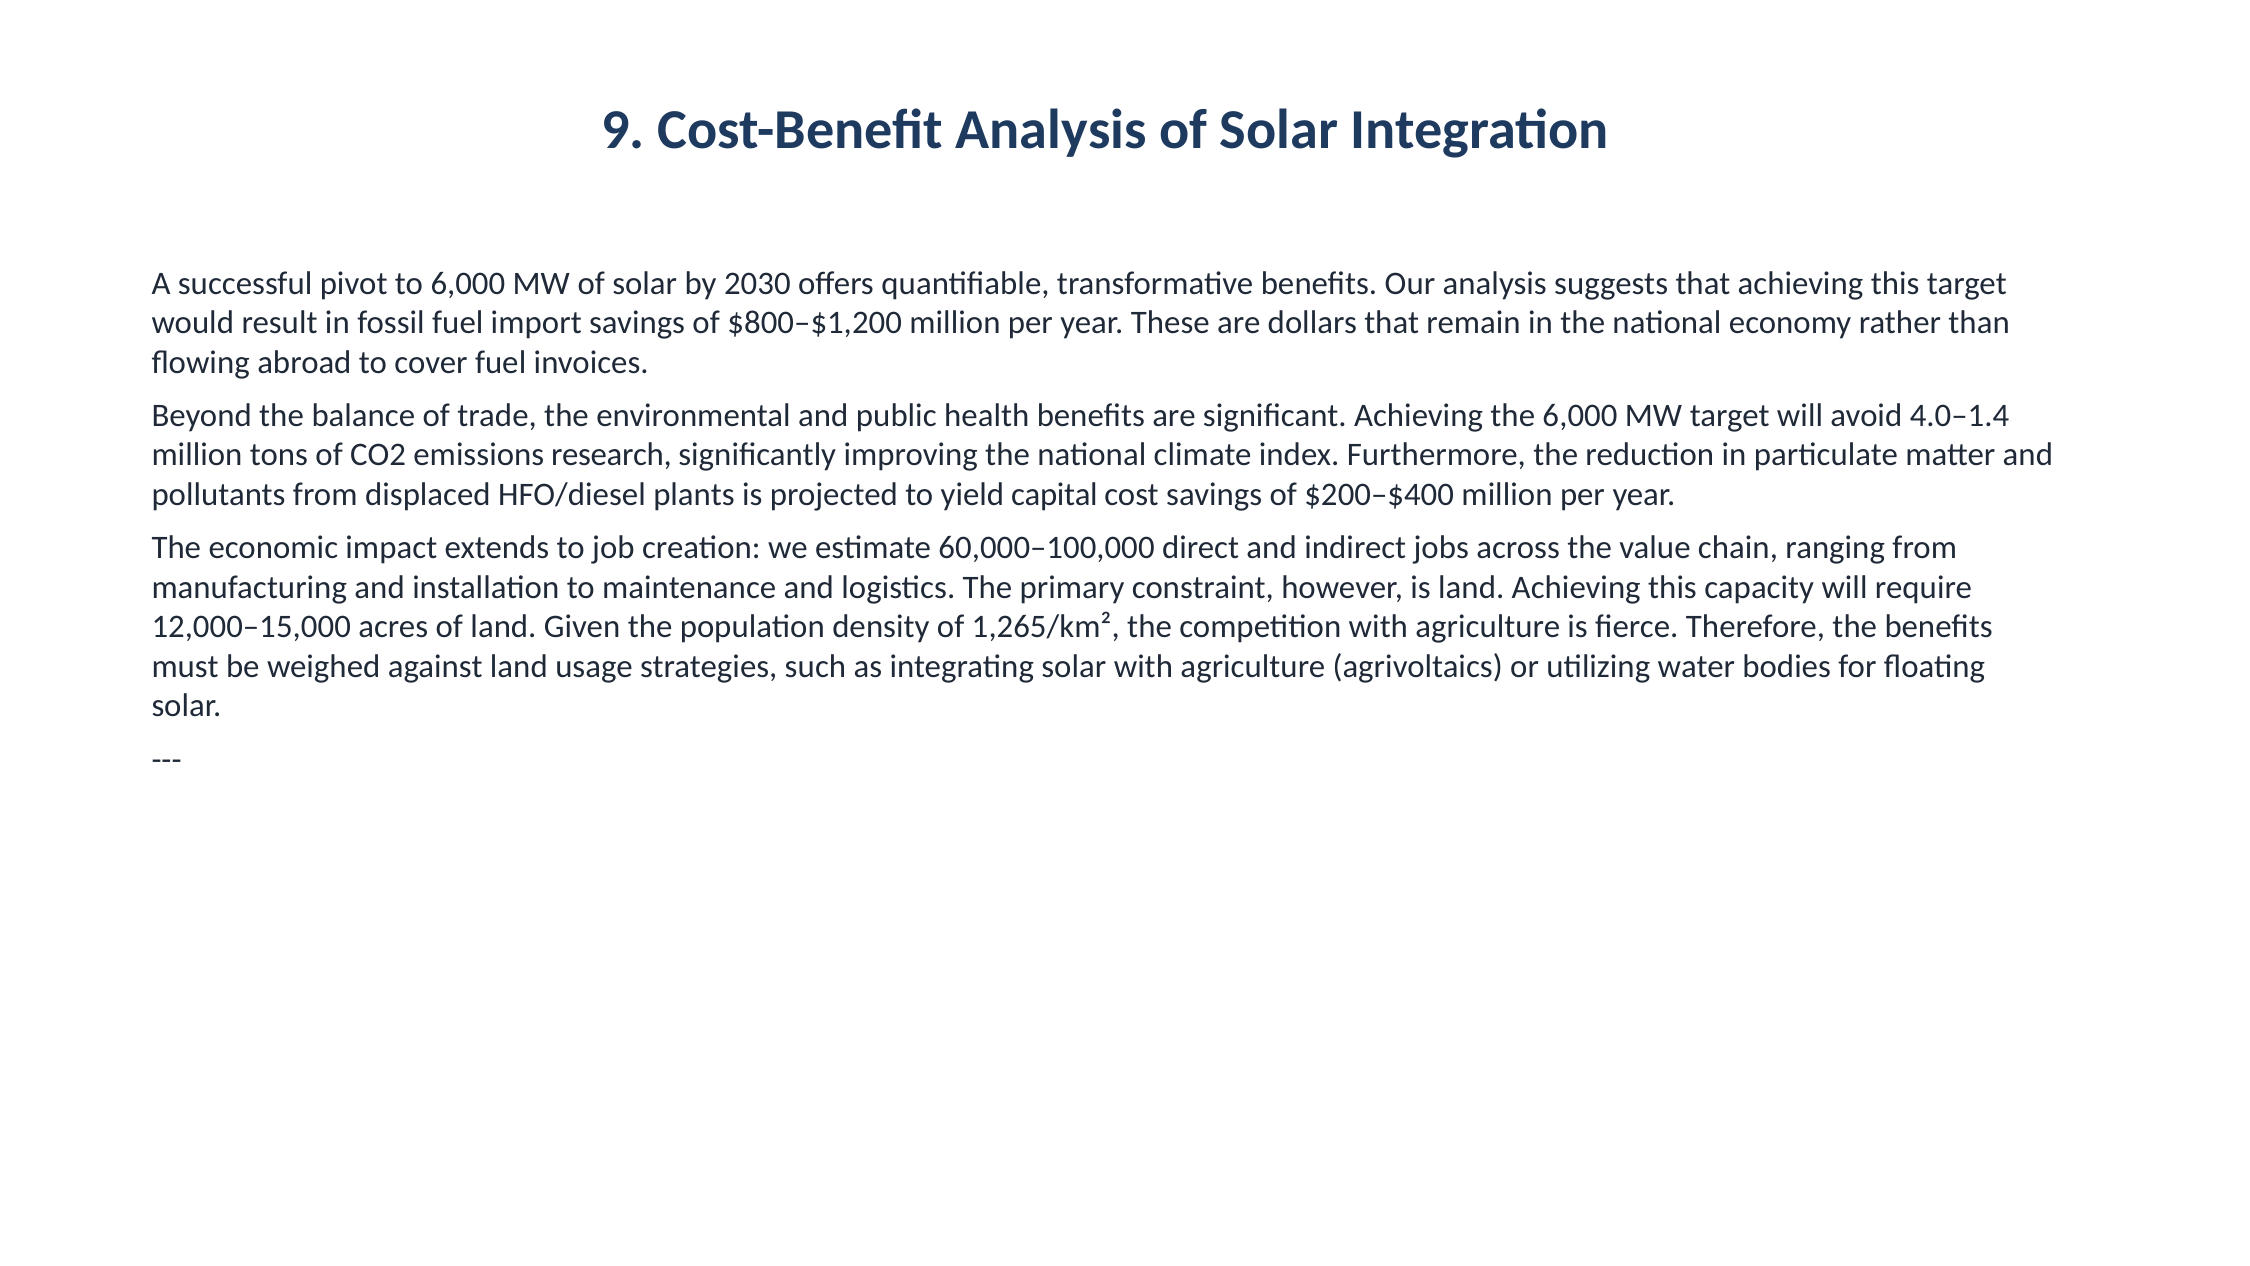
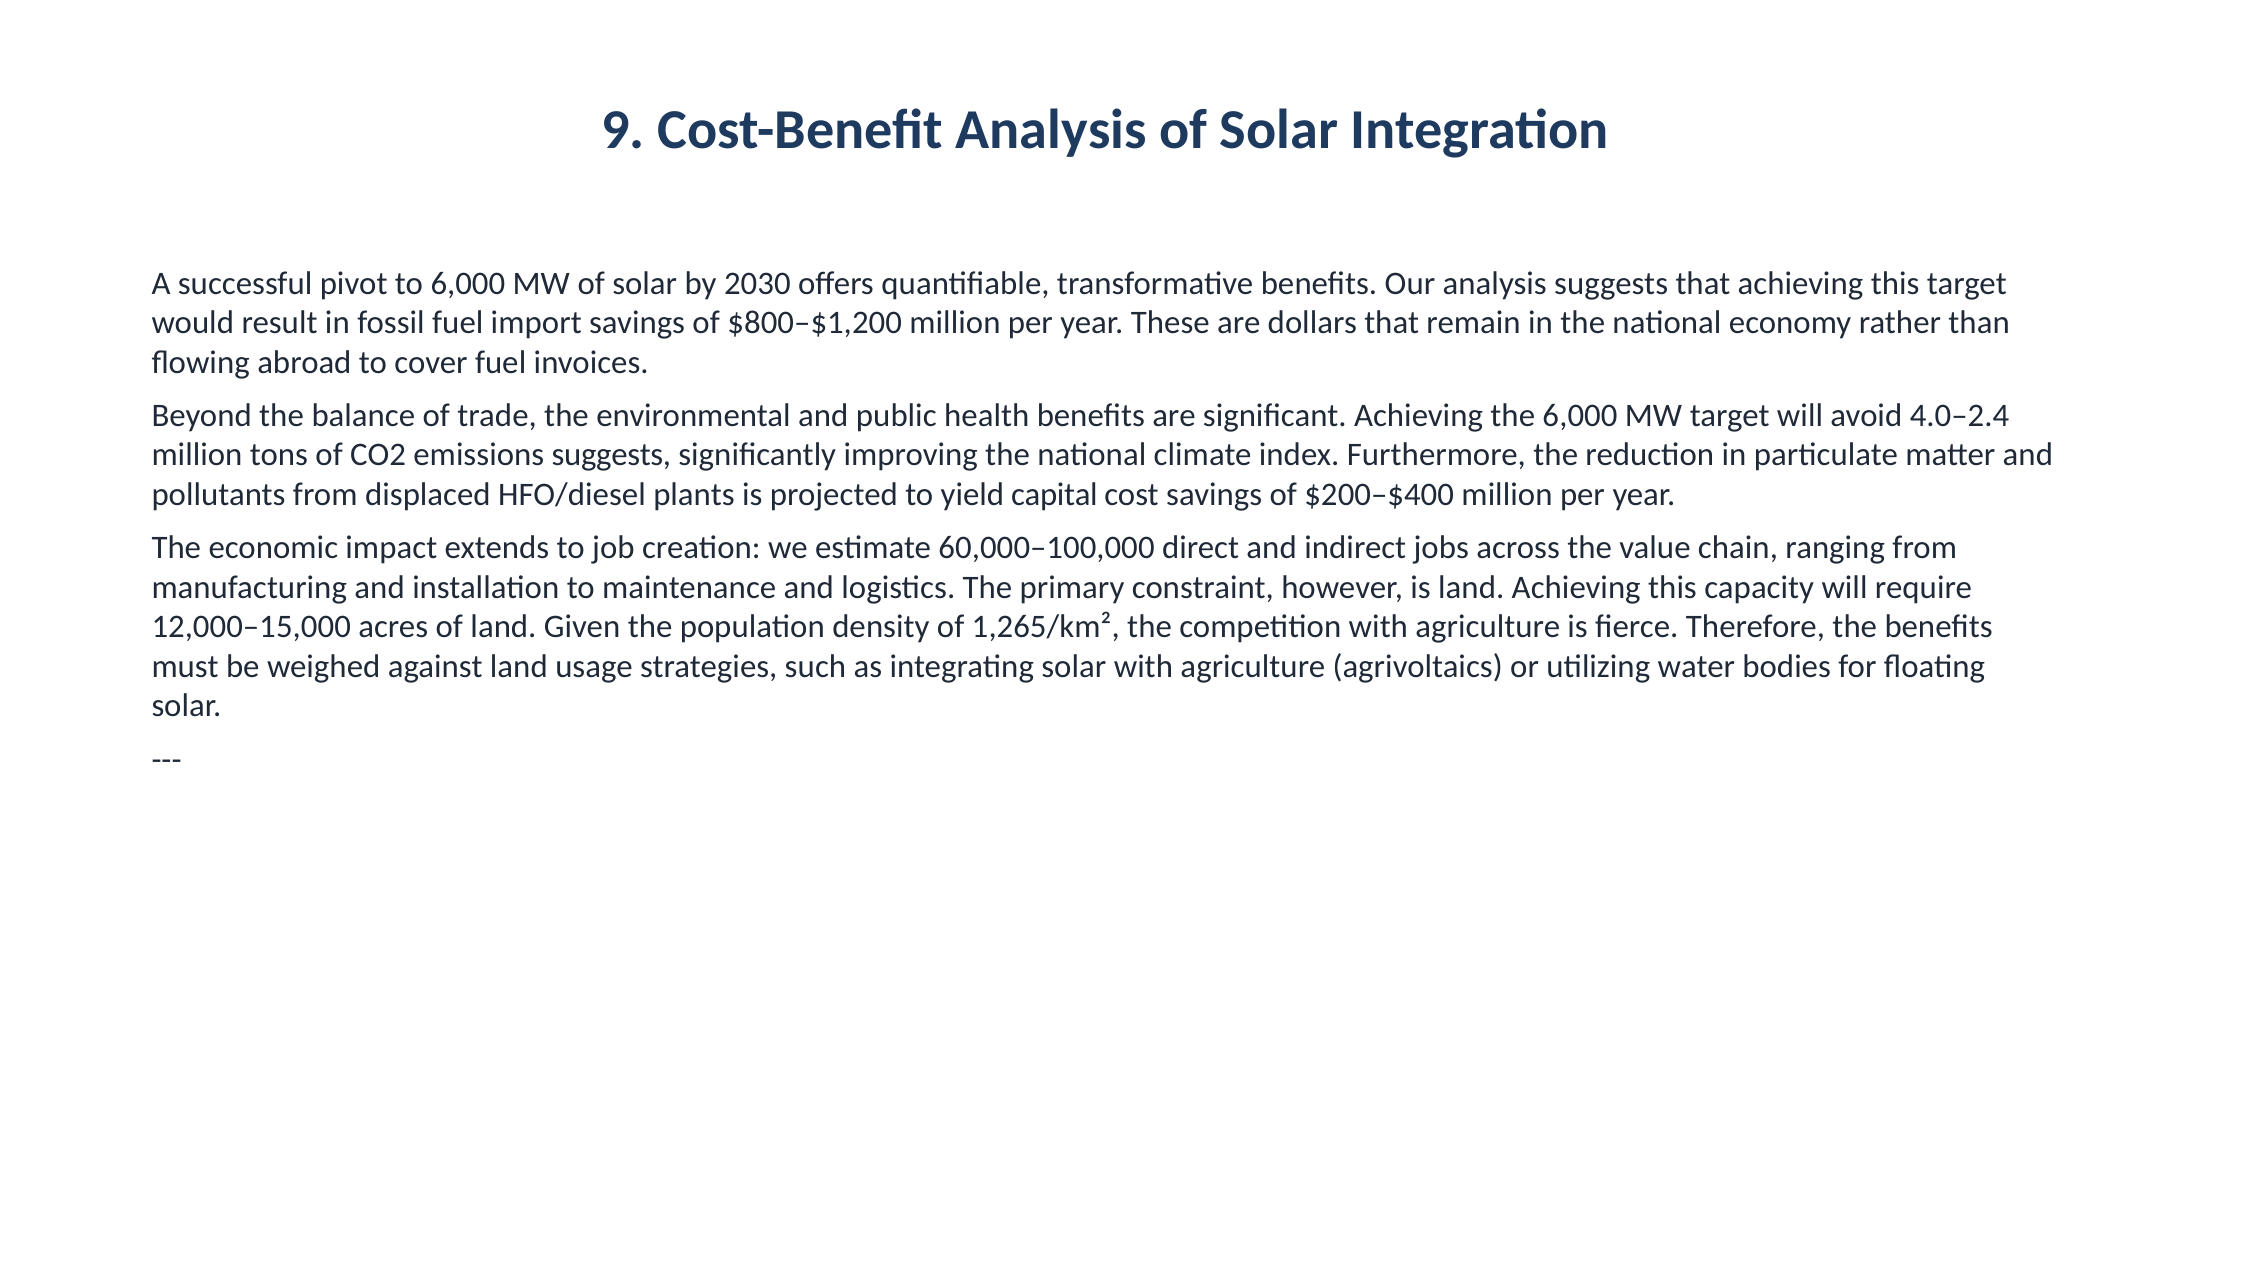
4.0–1.4: 4.0–1.4 -> 4.0–2.4 (1959, 416)
emissions research: research -> suggests (611, 455)
